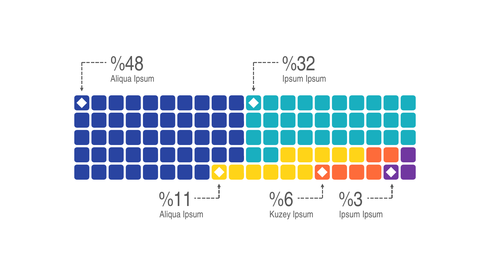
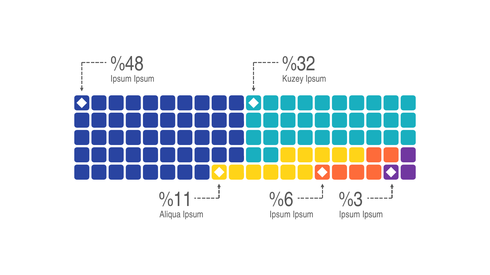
Aliqua: Aliqua -> Ipsum (121, 79)
Ipsum: Ipsum -> Kuzey (293, 79)
Kuzey: Kuzey -> Ipsum (280, 215)
